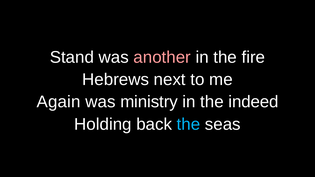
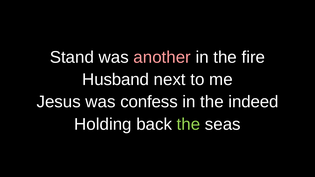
Hebrews: Hebrews -> Husband (116, 80)
Again: Again -> Jesus (59, 102)
ministry: ministry -> confess (149, 102)
the colour: light blue -> light green (189, 124)
